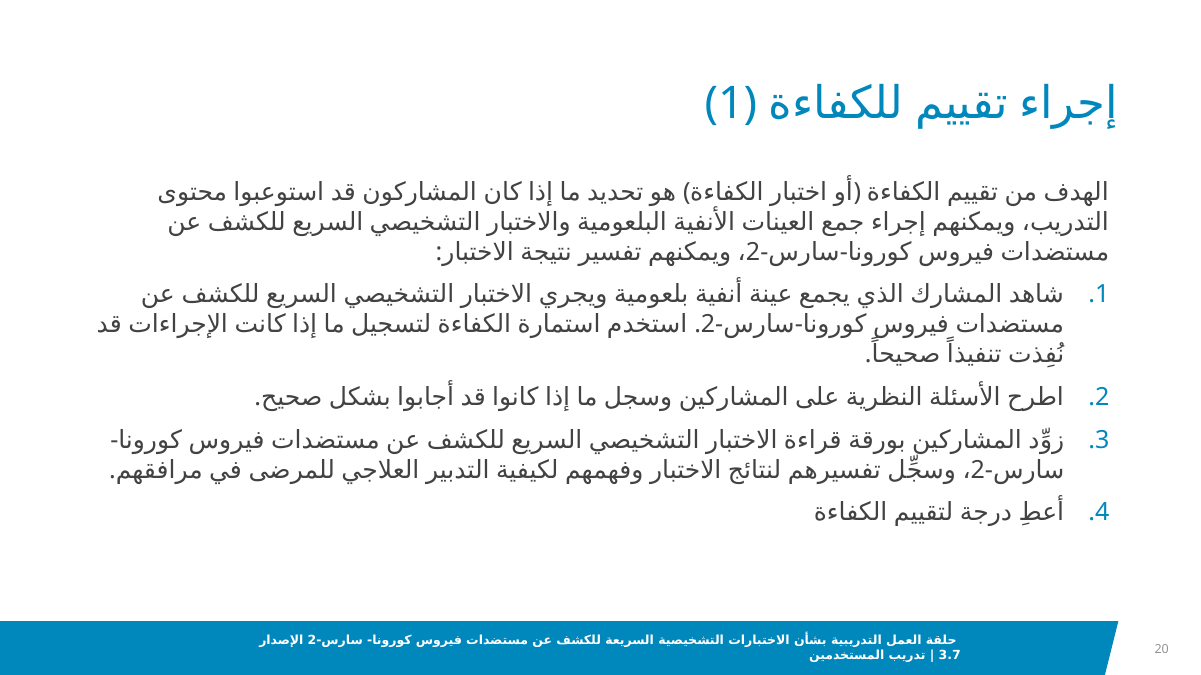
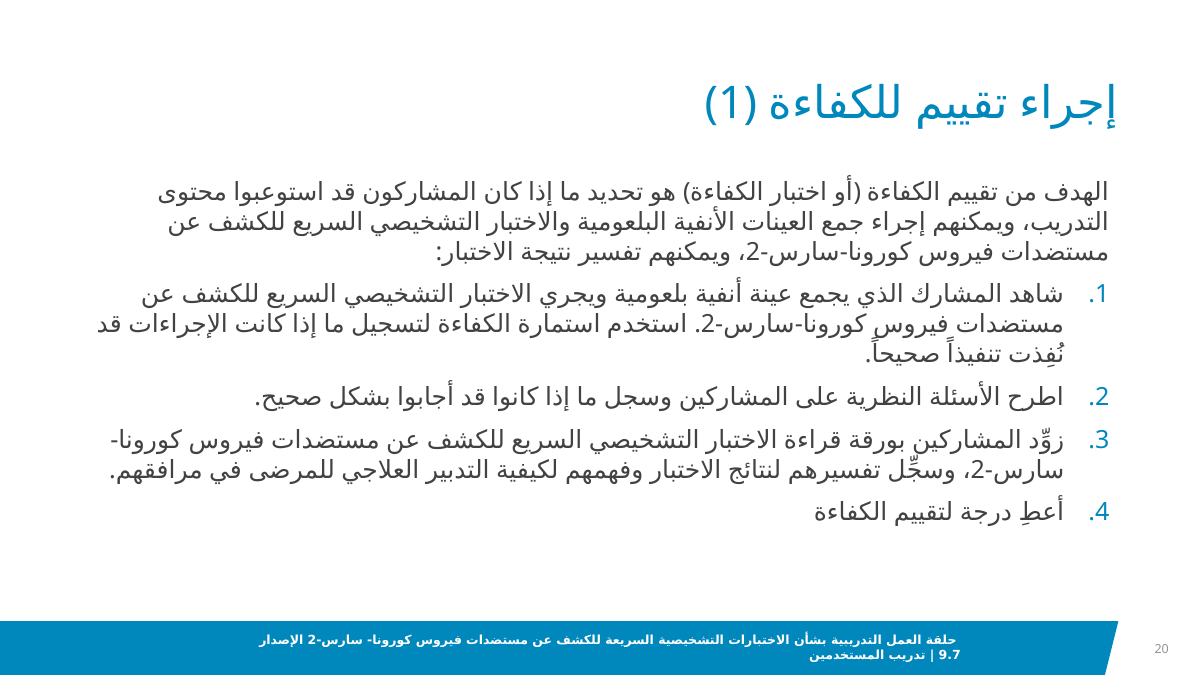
3.7: 3.7 -> 9.7 (950, 656)
